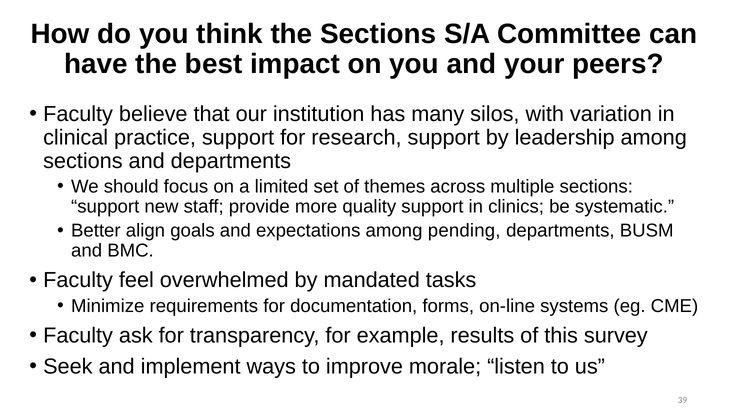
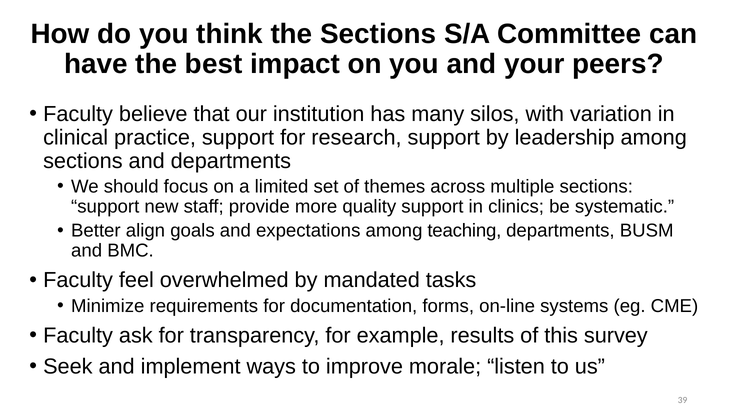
pending: pending -> teaching (464, 230)
